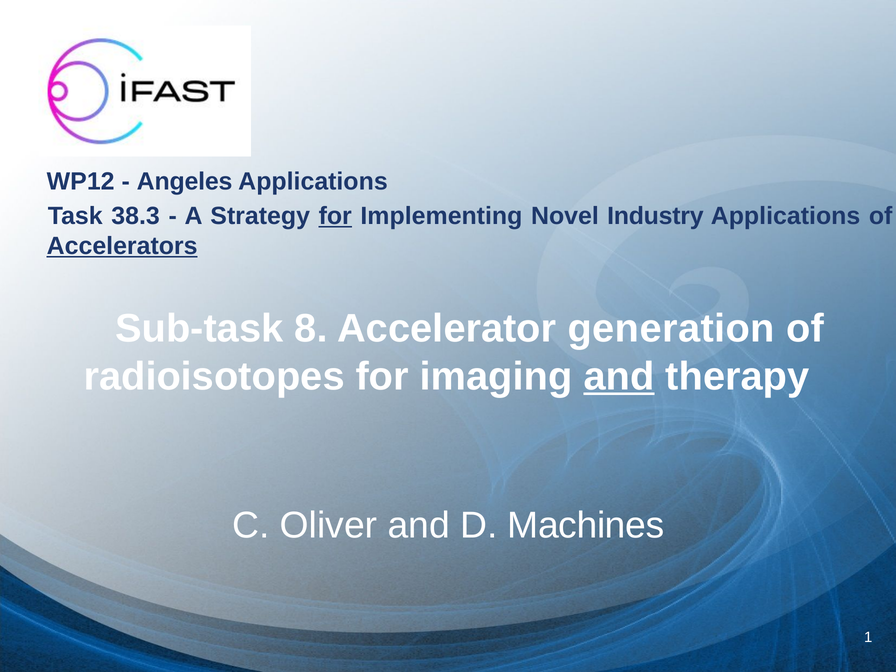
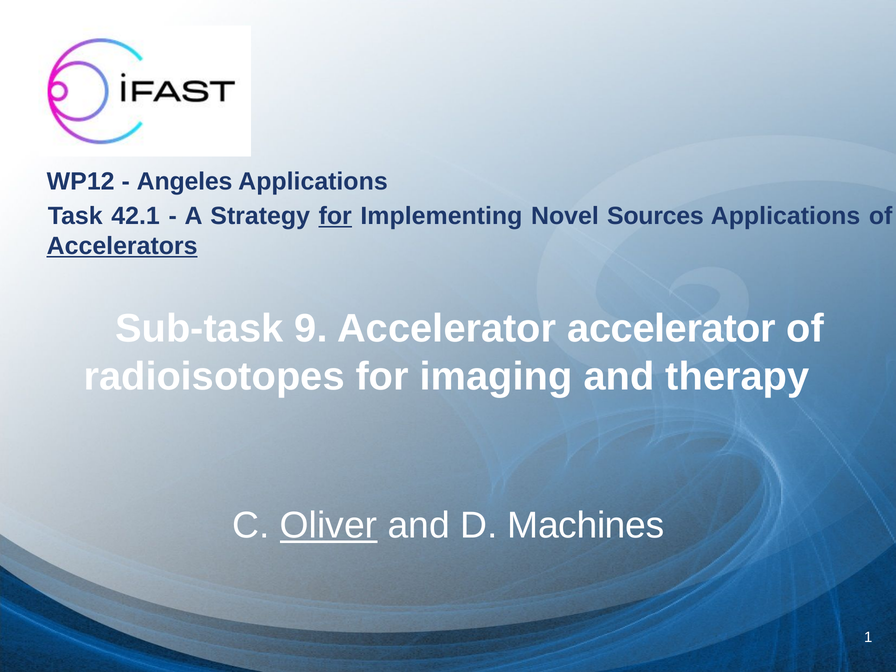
38.3: 38.3 -> 42.1 (136, 216)
Industry: Industry -> Sources (655, 216)
8: 8 -> 9 (311, 329)
Accelerator generation: generation -> accelerator (672, 329)
and underline: present -> none (619, 377)
Oliver underline: none -> present (329, 526)
